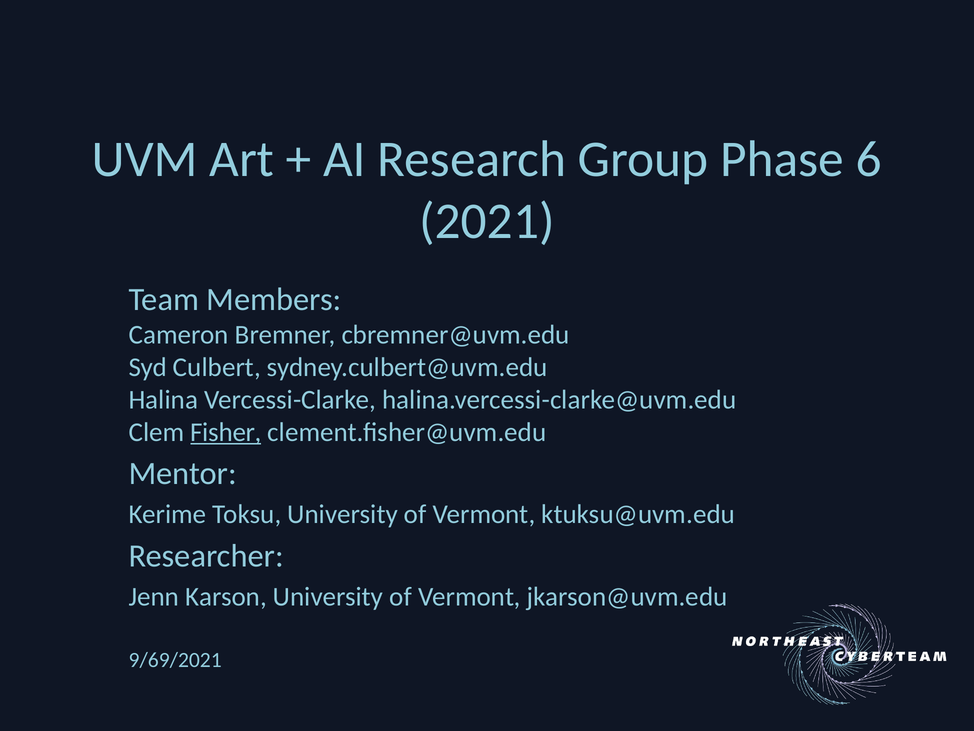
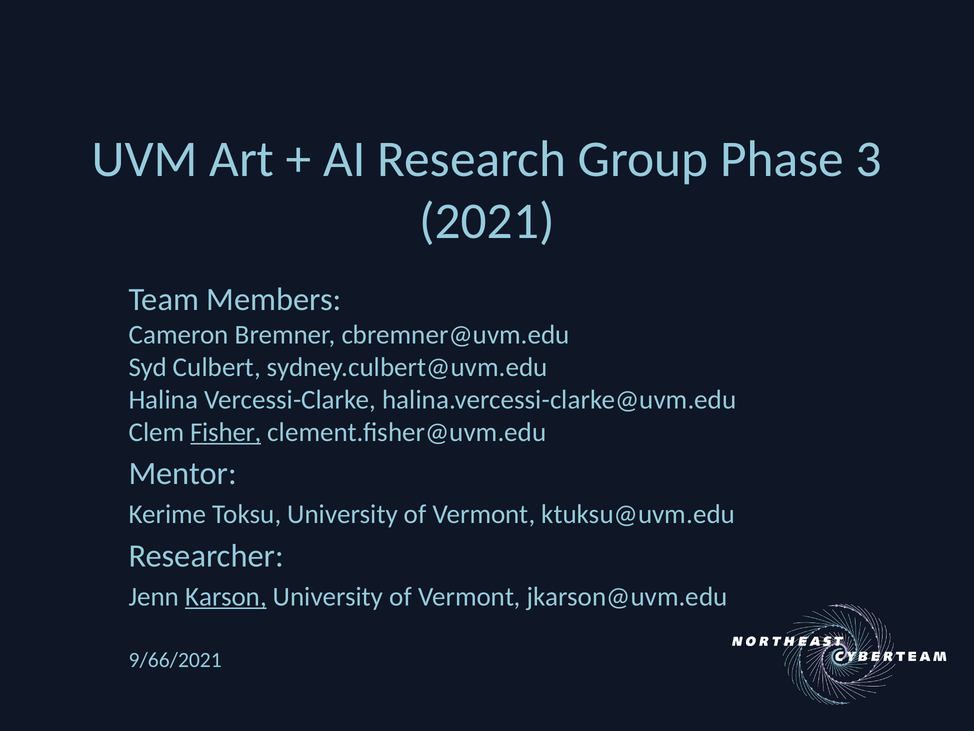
6: 6 -> 3 (869, 159)
Karson underline: none -> present (226, 596)
9/69/2021: 9/69/2021 -> 9/66/2021 (175, 660)
